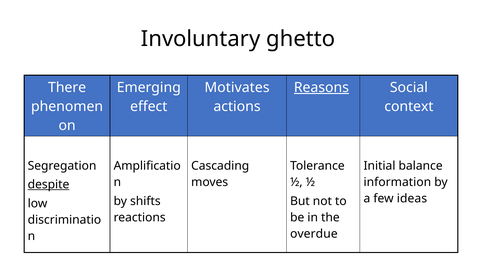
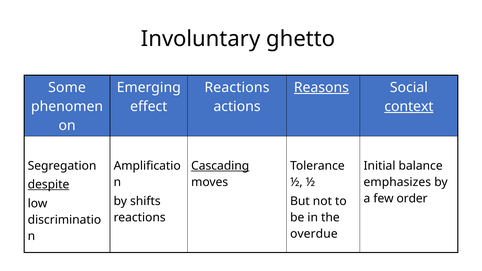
There: There -> Some (67, 87)
Motivates: Motivates -> Reactions (237, 87)
context underline: none -> present (409, 107)
Cascading underline: none -> present (220, 166)
information: information -> emphasizes (397, 182)
ideas: ideas -> order (412, 199)
